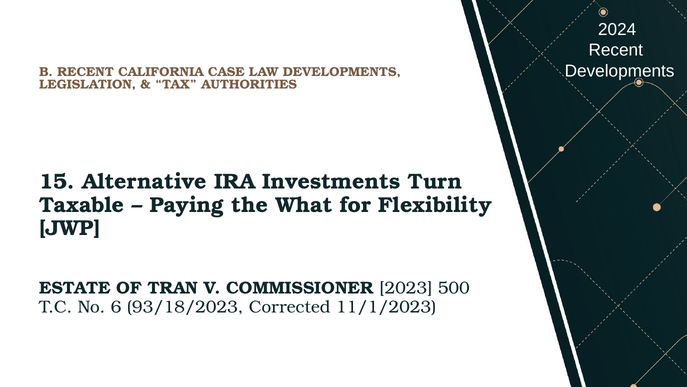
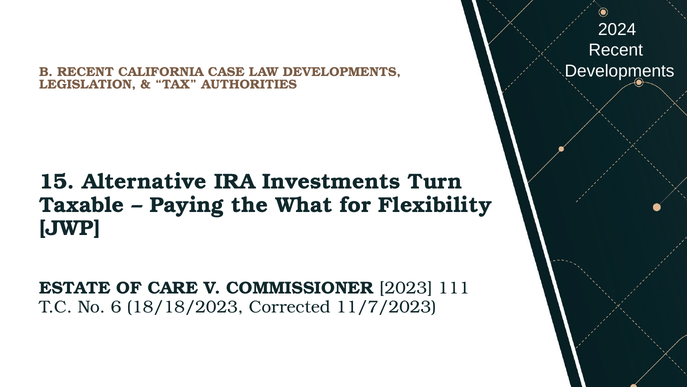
TRAN: TRAN -> CARE (173, 288)
500: 500 -> 111 (454, 288)
93/18/2023: 93/18/2023 -> 18/18/2023 (185, 306)
11/1/2023: 11/1/2023 -> 11/7/2023 (386, 306)
